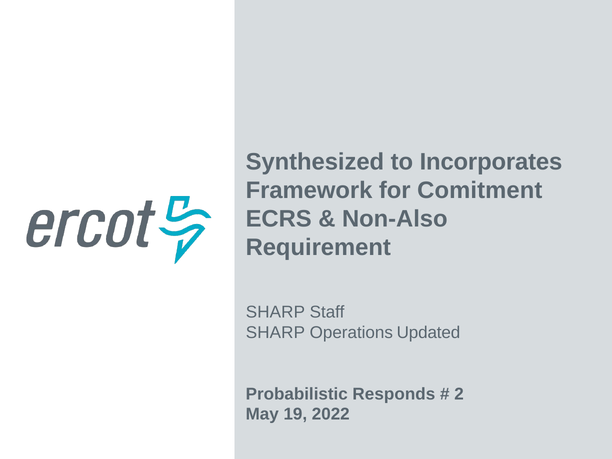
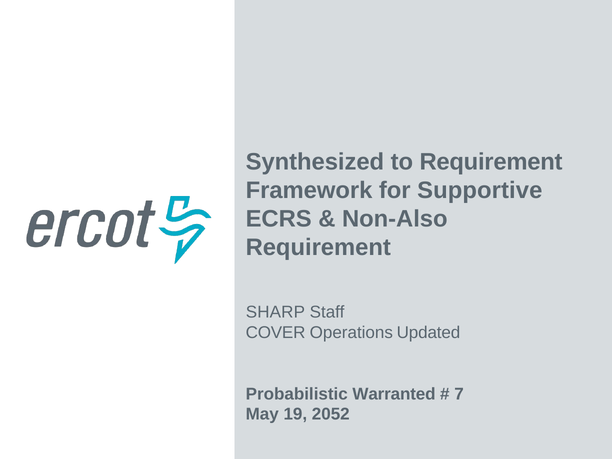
to Incorporates: Incorporates -> Requirement (491, 162)
Comitment: Comitment -> Supportive (480, 190)
SHARP: SHARP -> COVER (276, 333)
Responds: Responds -> Warranted (394, 394)
2: 2 -> 7 (459, 394)
2022: 2022 -> 2052 (331, 414)
